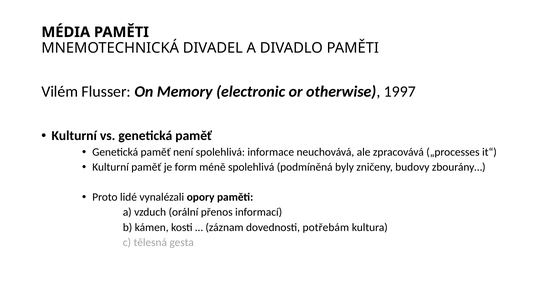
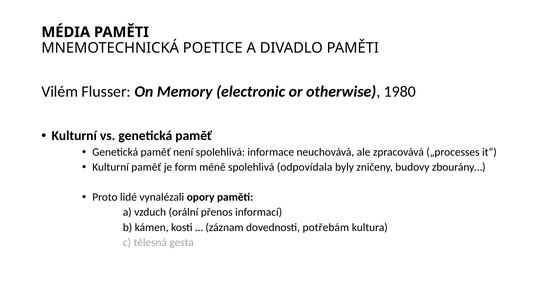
DIVADEL: DIVADEL -> POETICE (213, 48)
1997: 1997 -> 1980 (400, 92)
podmíněná: podmíněná -> odpovídala (305, 167)
